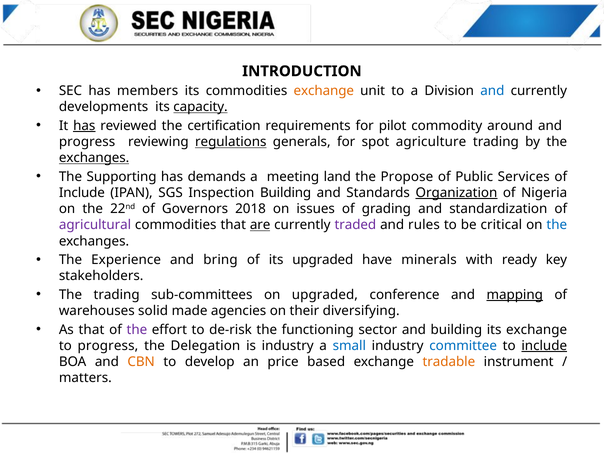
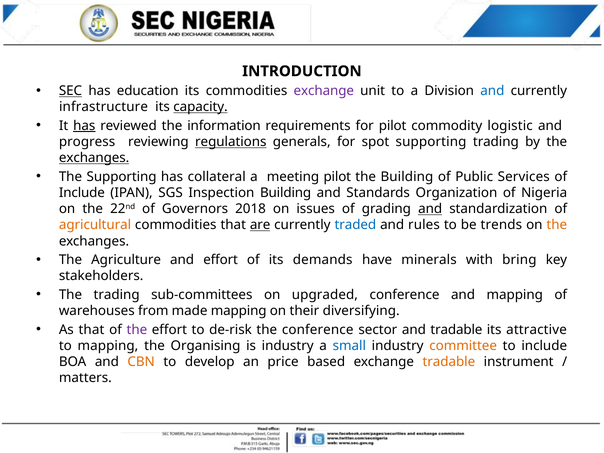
SEC underline: none -> present (71, 91)
members: members -> education (148, 91)
exchange colour: orange -> purple (324, 91)
developments: developments -> infrastructure (103, 107)
certification: certification -> information (224, 126)
around: around -> logistic (510, 126)
spot agriculture: agriculture -> supporting (431, 142)
demands: demands -> collateral (217, 177)
meeting land: land -> pilot (337, 177)
the Propose: Propose -> Building (407, 177)
Organization underline: present -> none (456, 193)
and underline: none -> present (430, 209)
agricultural colour: purple -> orange (95, 225)
traded colour: purple -> blue (355, 225)
critical: critical -> trends (501, 225)
the colour: blue -> orange (557, 225)
Experience: Experience -> Agriculture (126, 260)
and bring: bring -> effort (221, 260)
its upgraded: upgraded -> demands (323, 260)
ready: ready -> bring (519, 260)
mapping underline: present -> none (515, 295)
solid: solid -> from (153, 311)
made agencies: agencies -> mapping (239, 311)
the functioning: functioning -> conference (318, 330)
and building: building -> tradable (456, 330)
its exchange: exchange -> attractive (537, 330)
to progress: progress -> mapping (108, 346)
Delegation: Delegation -> Organising (205, 346)
committee colour: blue -> orange (463, 346)
include underline: present -> none (544, 346)
